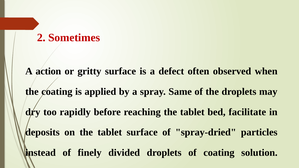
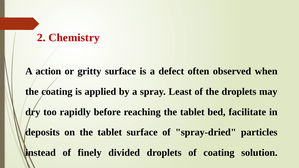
Sometimes: Sometimes -> Chemistry (74, 38)
Same: Same -> Least (180, 92)
